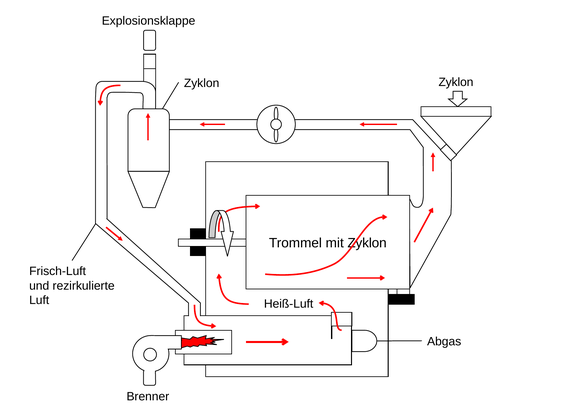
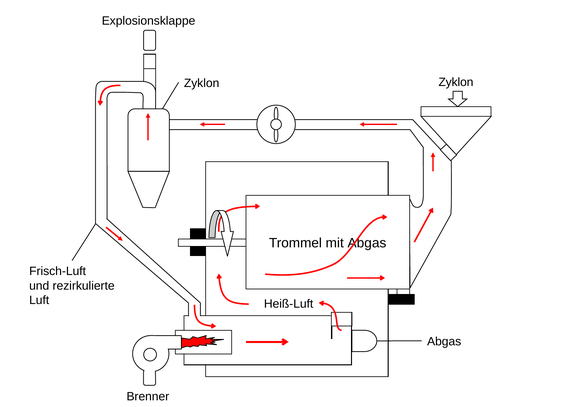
mit Zyklon: Zyklon -> Abgas (367, 243)
